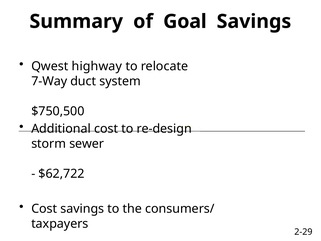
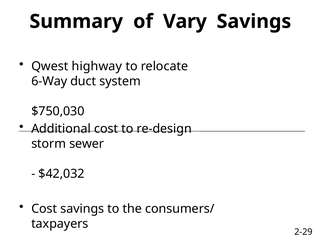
Goal: Goal -> Vary (185, 21)
7-Way: 7-Way -> 6-Way (49, 81)
$750,500: $750,500 -> $750,030 (58, 111)
$62,722: $62,722 -> $42,032 (62, 174)
